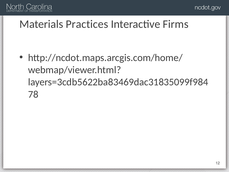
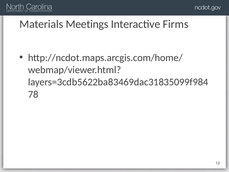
Practices: Practices -> Meetings (87, 24)
